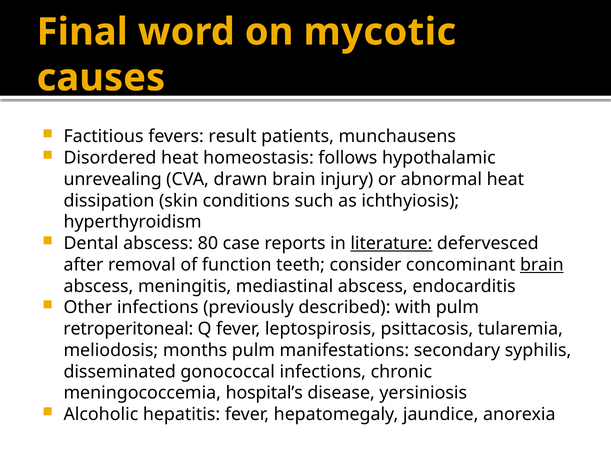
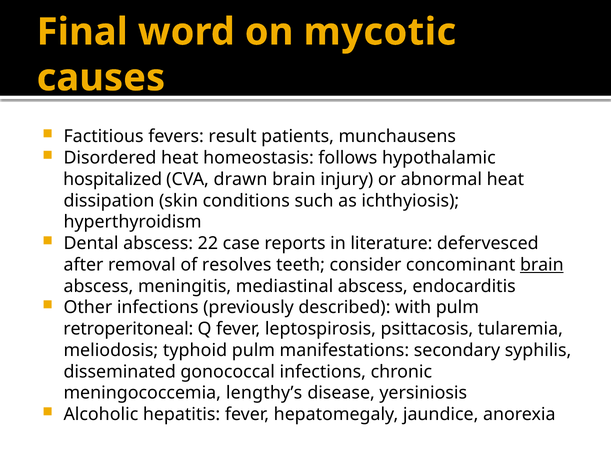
unrevealing: unrevealing -> hospitalized (113, 179)
80: 80 -> 22 (208, 244)
literature underline: present -> none (391, 244)
function: function -> resolves (237, 265)
months: months -> typhoid (195, 351)
hospital’s: hospital’s -> lengthy’s (264, 393)
